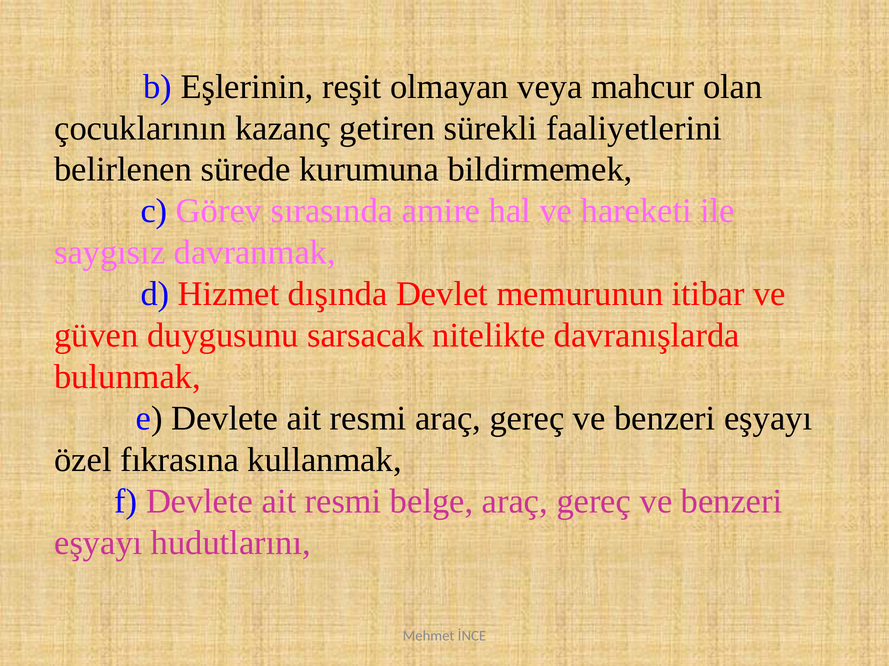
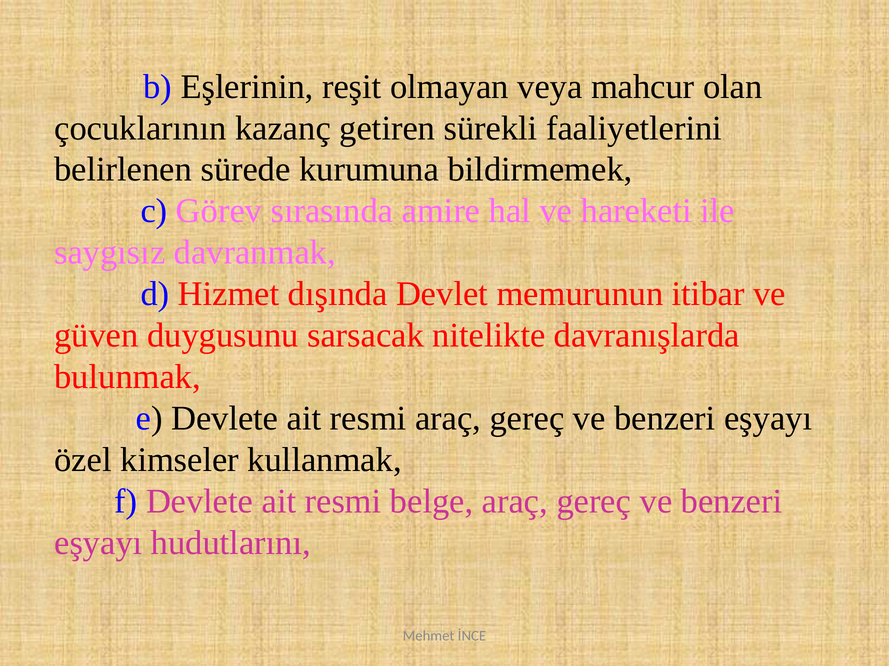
fıkrasına: fıkrasına -> kimseler (180, 460)
